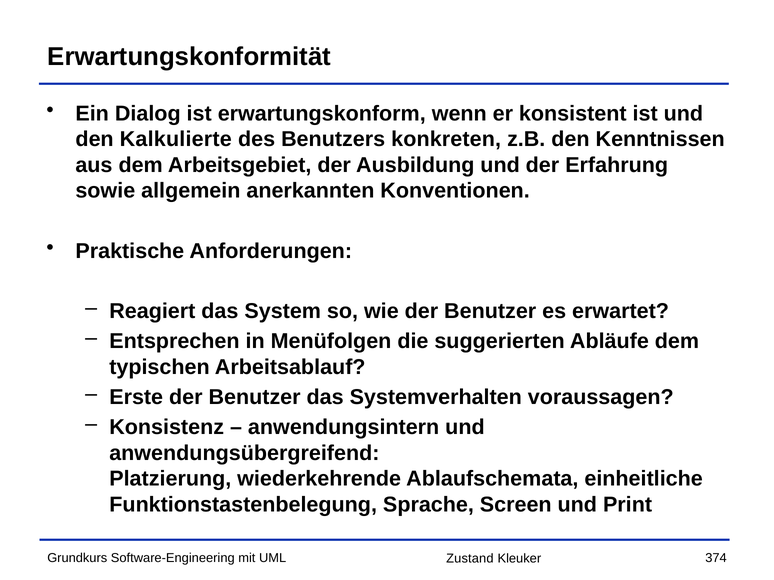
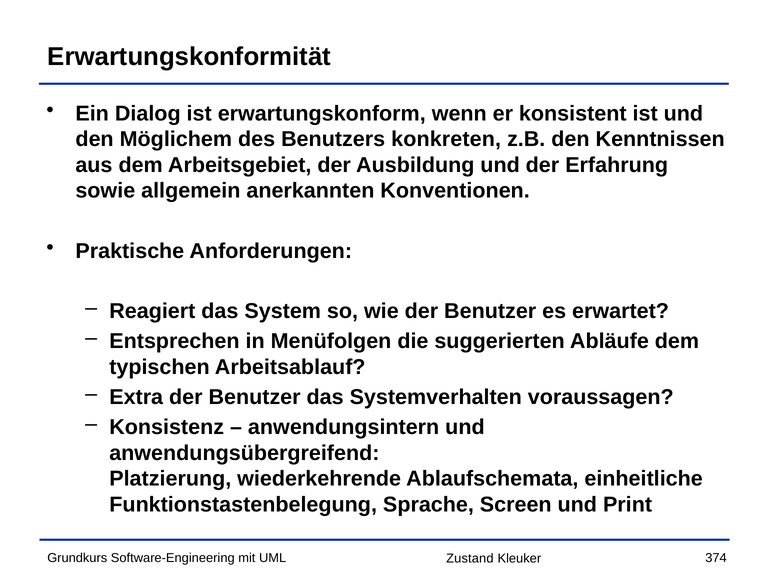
Kalkulierte: Kalkulierte -> Möglichem (176, 139)
Erste: Erste -> Extra (136, 397)
